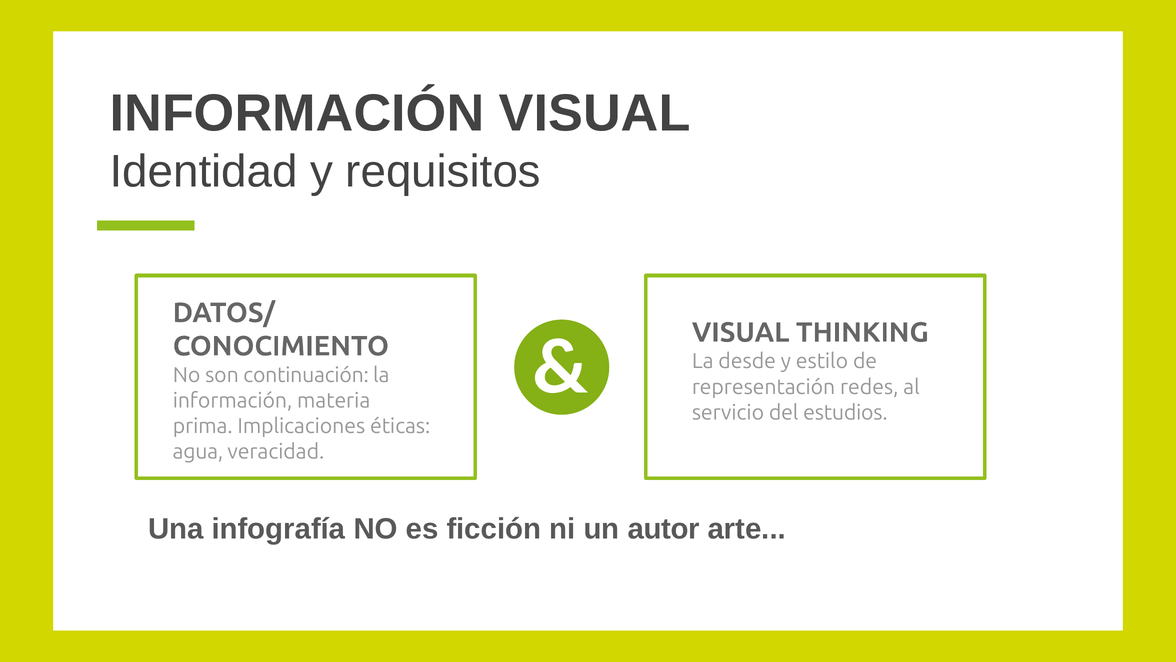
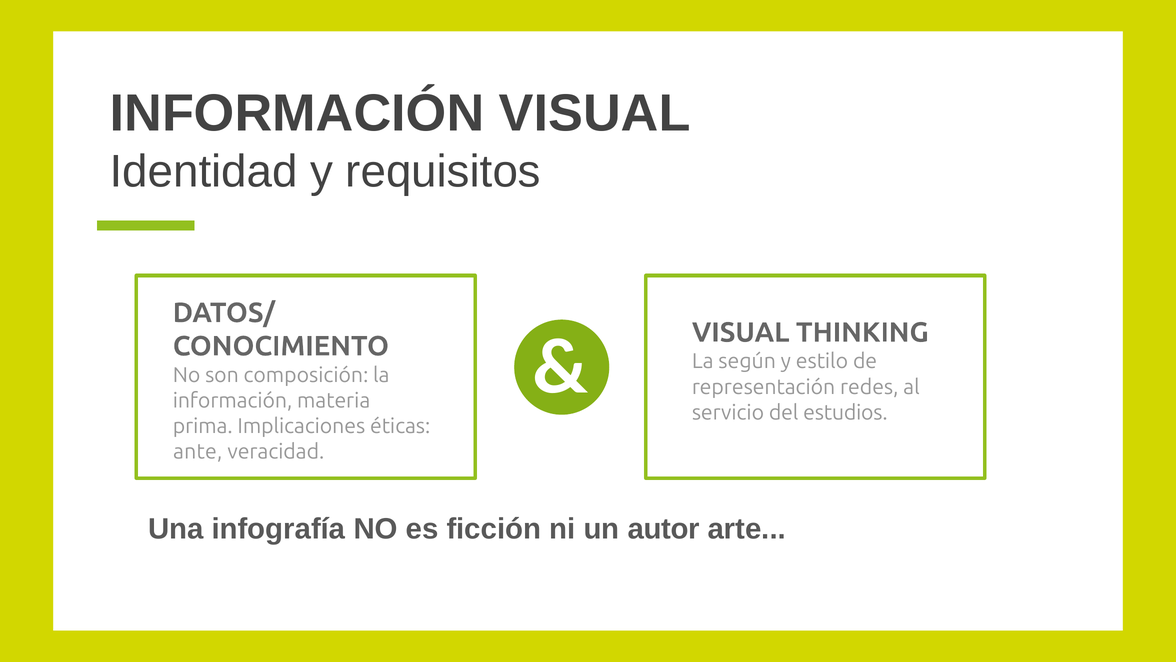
desde: desde -> según (747, 361)
continuación: continuación -> composición (306, 375)
agua: agua -> ante (198, 451)
